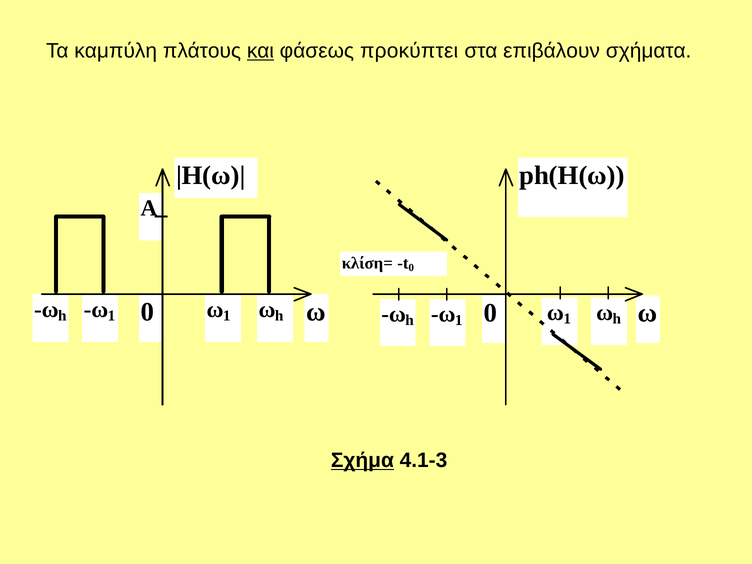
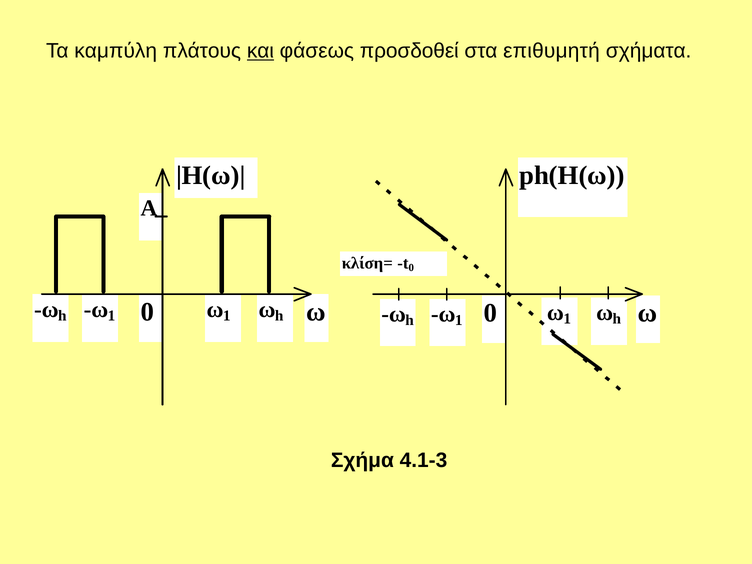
πρoκύπτει: πρoκύπτει -> πρoσδoθεί (409, 51)
επιβάλουν: επιβάλουν -> επιθυμητή (551, 51)
Σχήμα underline: present -> none (362, 461)
